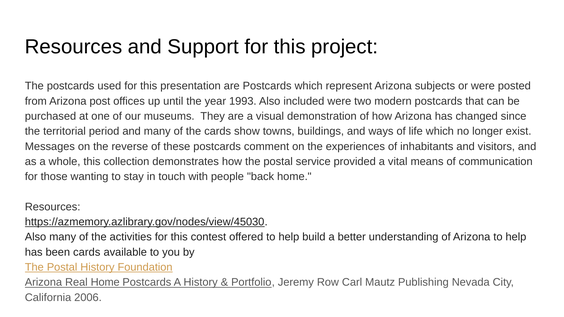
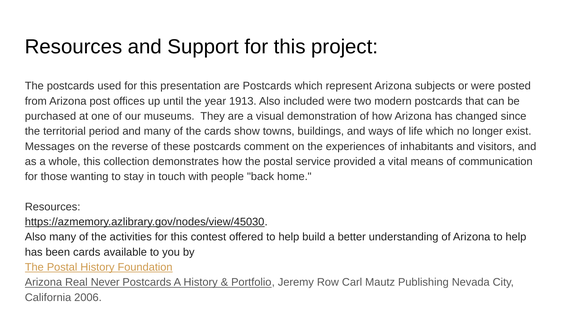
1993: 1993 -> 1913 (243, 101)
Real Home: Home -> Never (105, 283)
